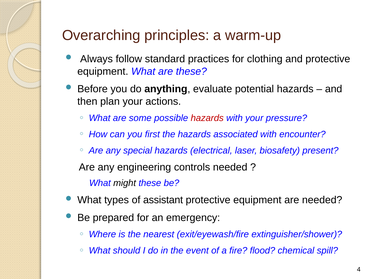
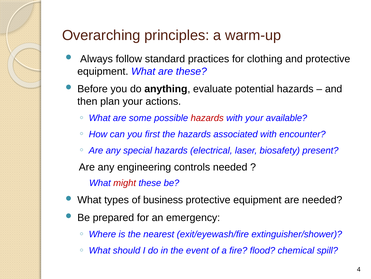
pressure: pressure -> available (287, 118)
might colour: black -> red (125, 182)
assistant: assistant -> business (163, 200)
